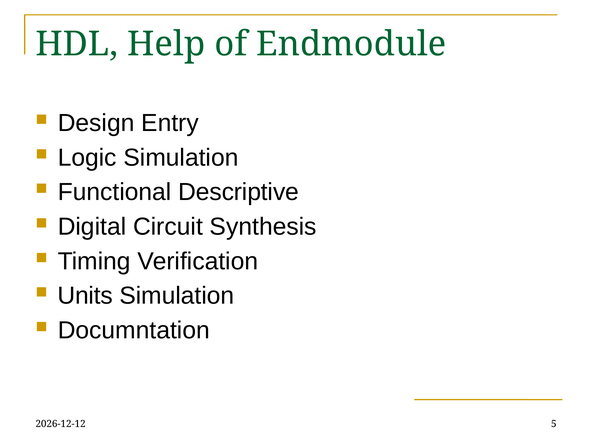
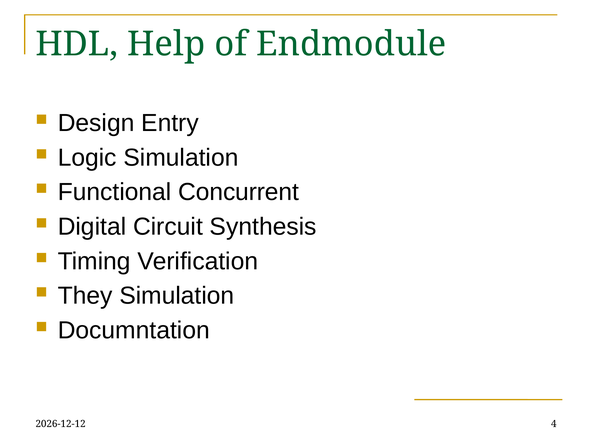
Descriptive: Descriptive -> Concurrent (239, 192)
Units: Units -> They (85, 296)
5: 5 -> 4 (554, 424)
